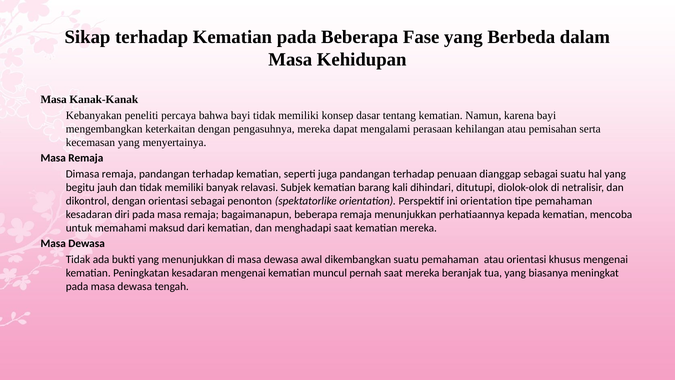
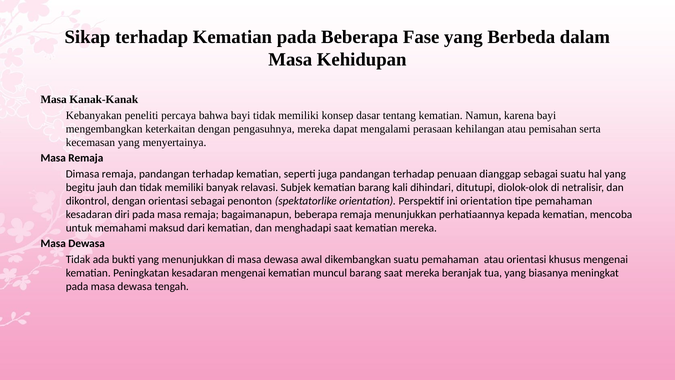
muncul pernah: pernah -> barang (365, 273)
